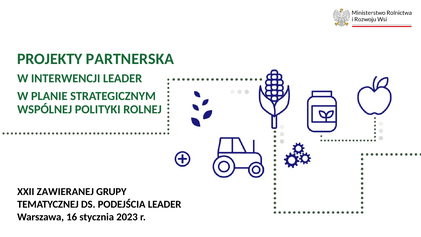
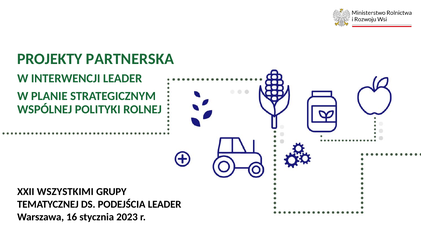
ZAWIERANEJ: ZAWIERANEJ -> WSZYSTKIMI (65, 192)
